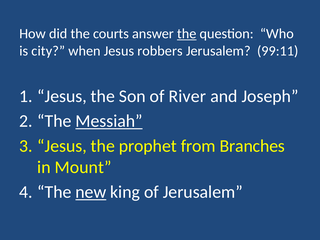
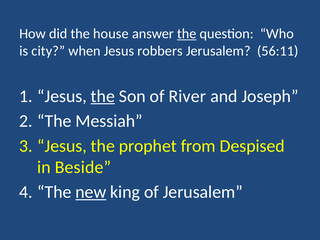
courts: courts -> house (111, 34)
99:11: 99:11 -> 56:11 (278, 51)
the underline: none -> present (103, 96)
Messiah underline: present -> none (109, 121)
Branches: Branches -> Despised (252, 146)
Mount: Mount -> Beside (83, 167)
